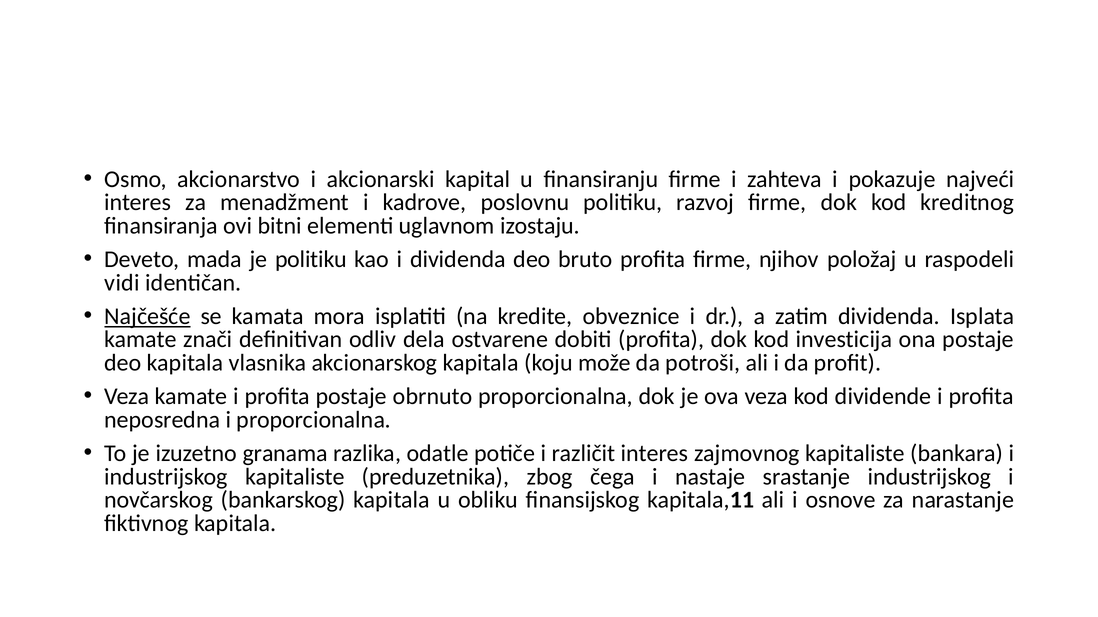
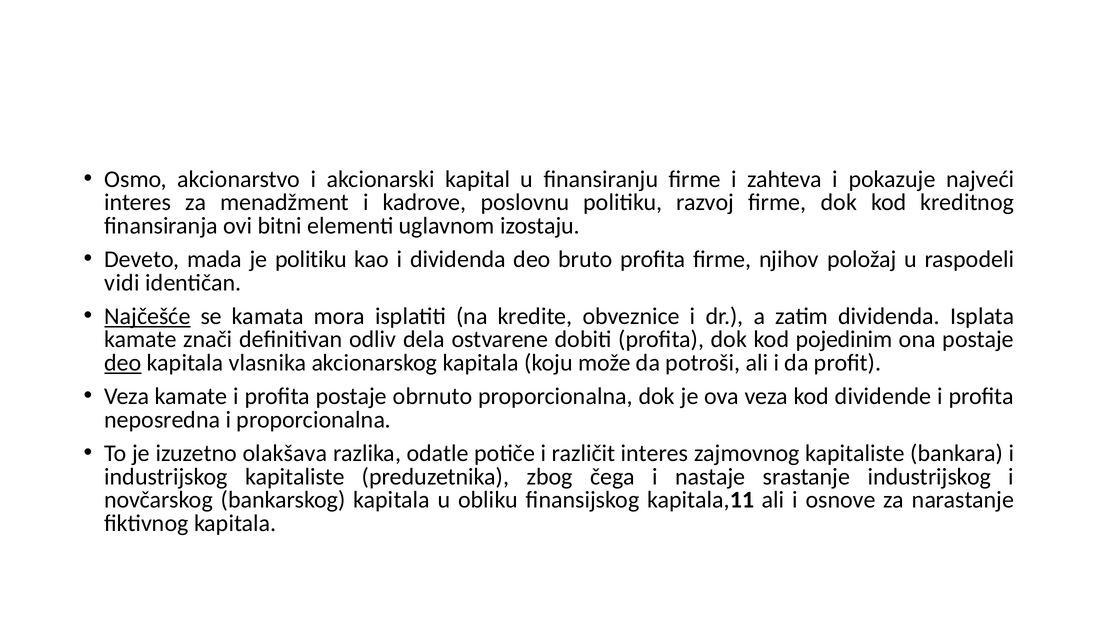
investicija: investicija -> pojedinim (844, 340)
deo underline: none -> present (123, 363)
granama: granama -> olakšava (285, 454)
